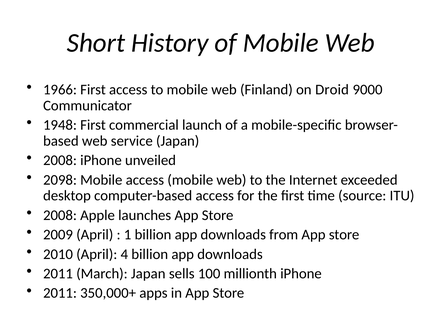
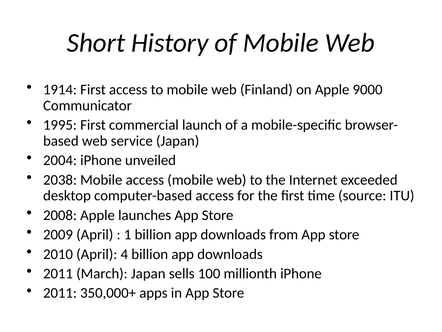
1966: 1966 -> 1914 (60, 89)
on Droid: Droid -> Apple (332, 89)
1948: 1948 -> 1995 (60, 125)
2008: 2008 -> 2004 (60, 160)
2098: 2098 -> 2038 (60, 180)
